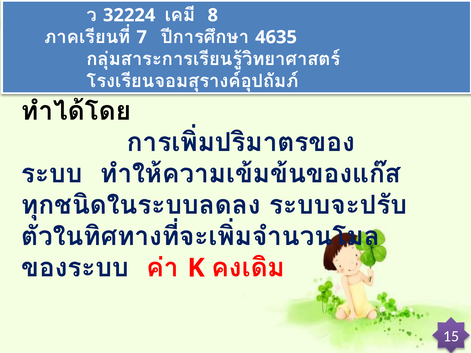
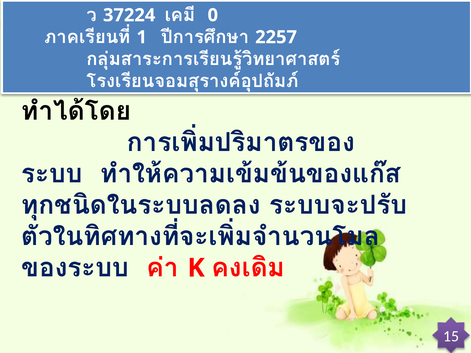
32224: 32224 -> 37224 (129, 15)
8: 8 -> 0 (213, 15)
7: 7 -> 1 (142, 37)
4635: 4635 -> 2257 (276, 37)
